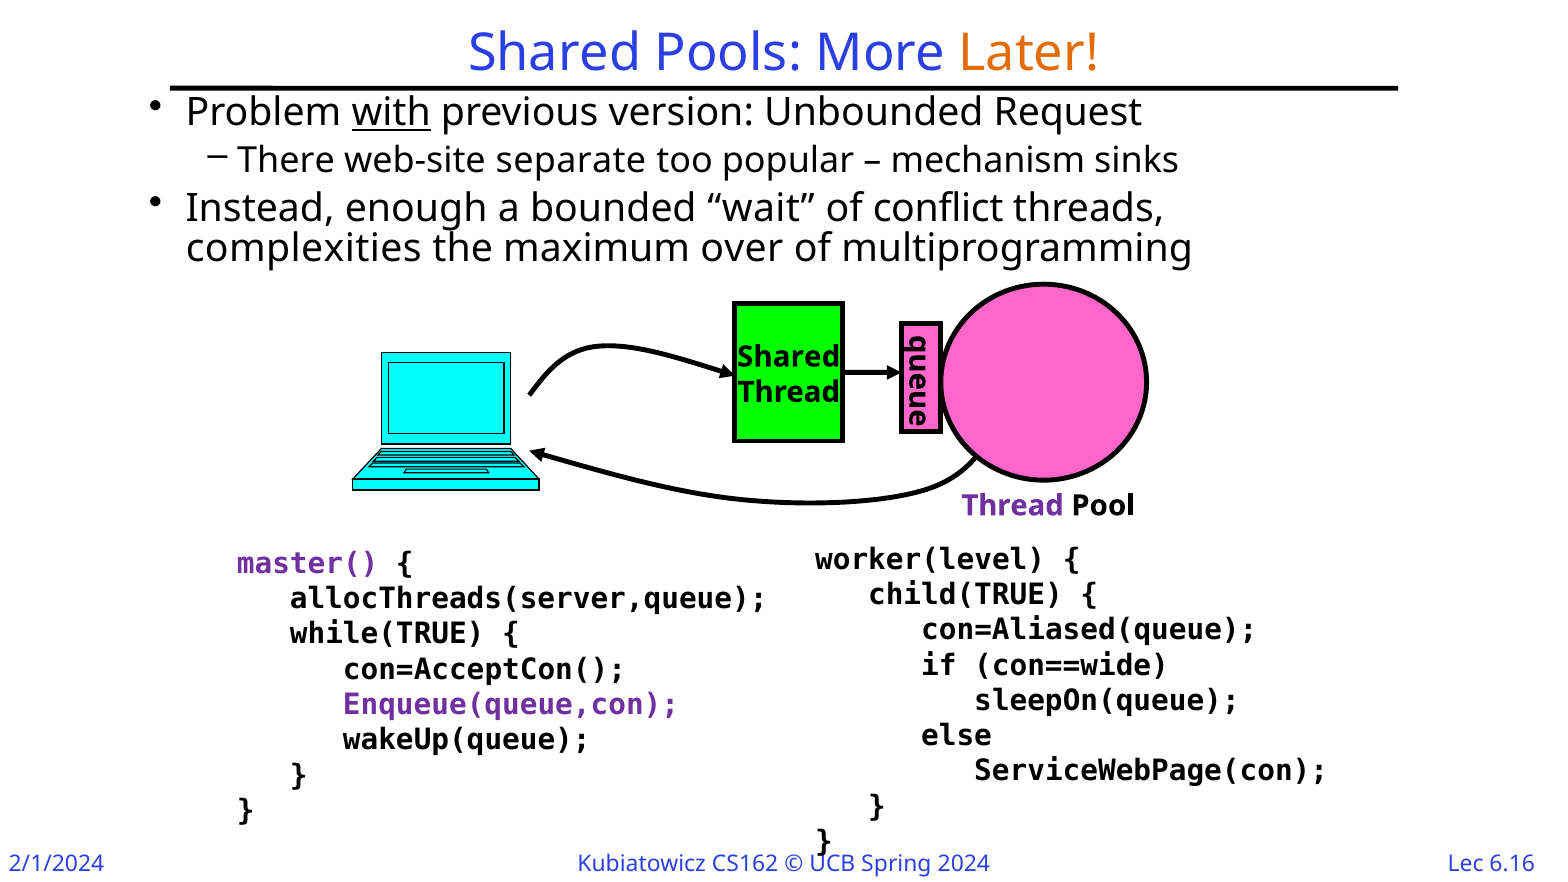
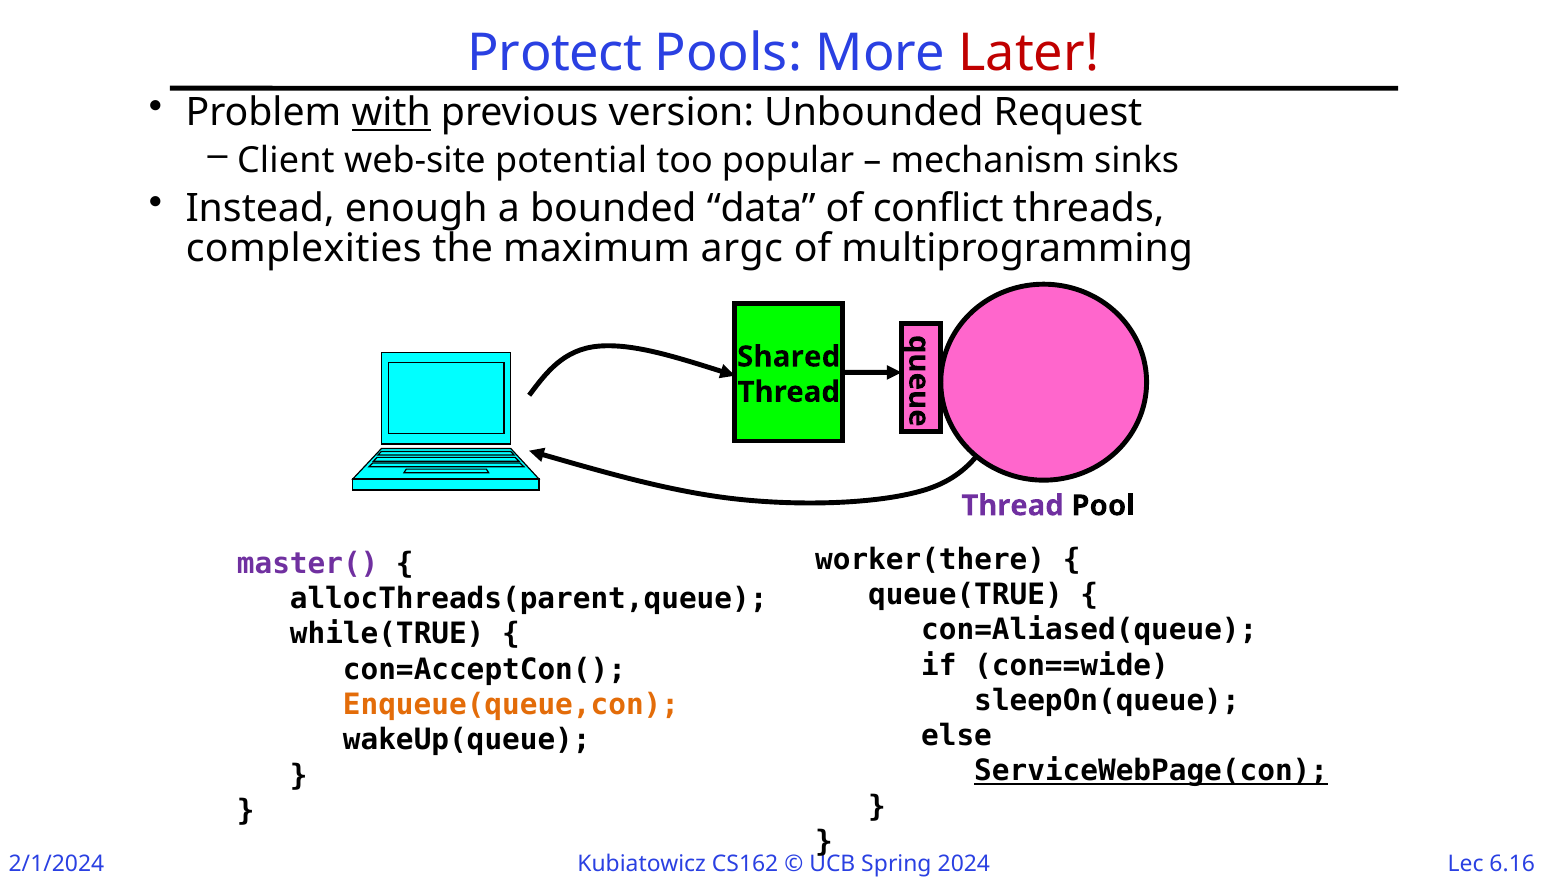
Shared: Shared -> Protect (555, 54)
Later colour: orange -> red (1029, 54)
There: There -> Client (286, 160)
separate: separate -> potential (571, 160)
wait: wait -> data (761, 208)
over: over -> argc (742, 248)
worker(level: worker(level -> worker(there (930, 560)
child(TRUE: child(TRUE -> queue(TRUE (965, 595)
allocThreads(server,queue: allocThreads(server,queue -> allocThreads(parent,queue (529, 599)
Enqueue(queue,con colour: purple -> orange (511, 705)
ServiceWebPage(con underline: none -> present (1151, 771)
